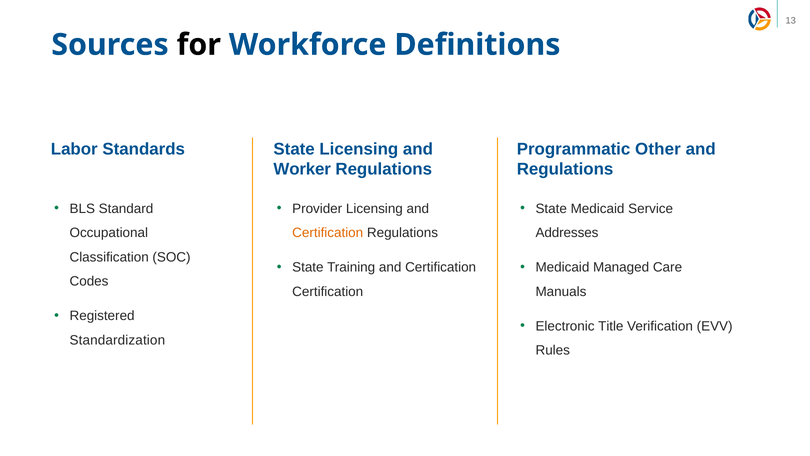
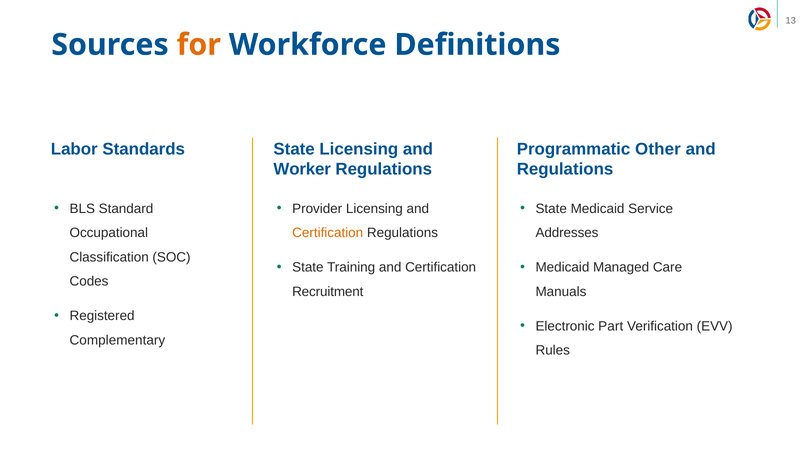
for colour: black -> orange (199, 45)
Certification: Certification -> Recruitment (328, 291)
Title: Title -> Part (611, 326)
Standardization: Standardization -> Complementary (117, 340)
